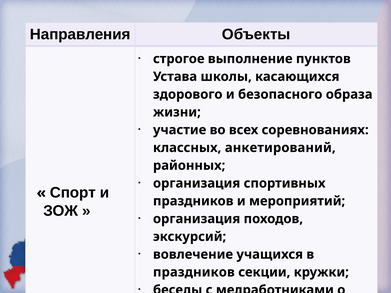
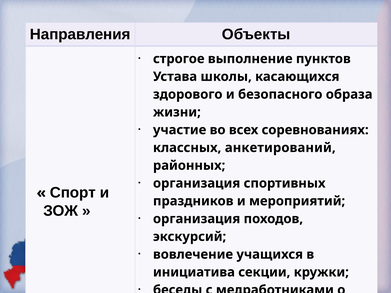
праздников: праздников -> инициатива (194, 272)
